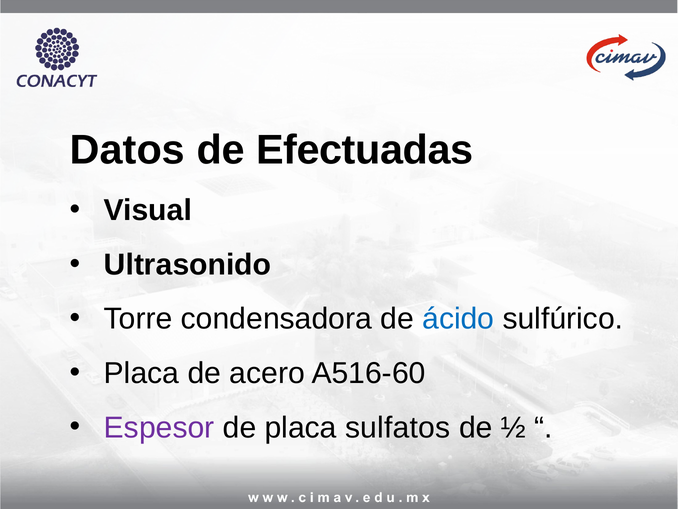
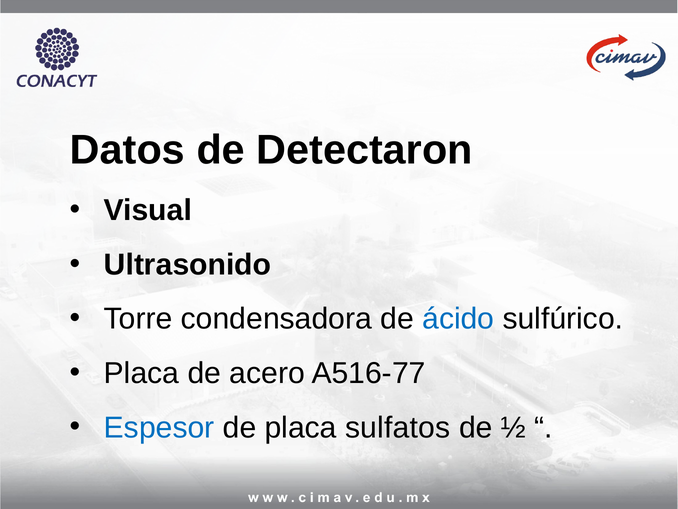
Efectuadas: Efectuadas -> Detectaron (364, 150)
A516-60: A516-60 -> A516-77 (369, 373)
Espesor colour: purple -> blue (159, 427)
